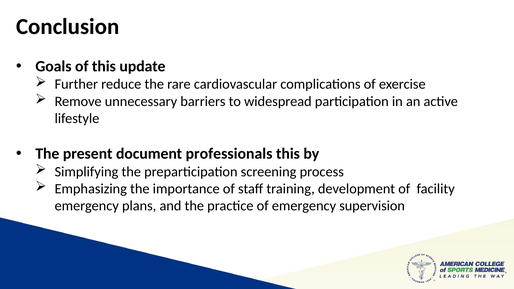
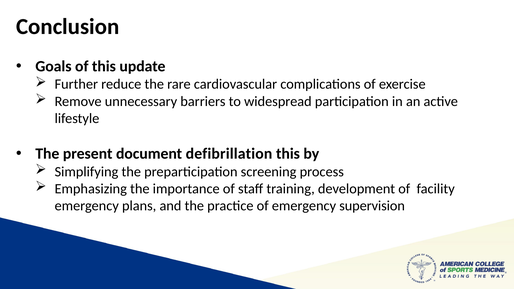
professionals: professionals -> defibrillation (229, 154)
